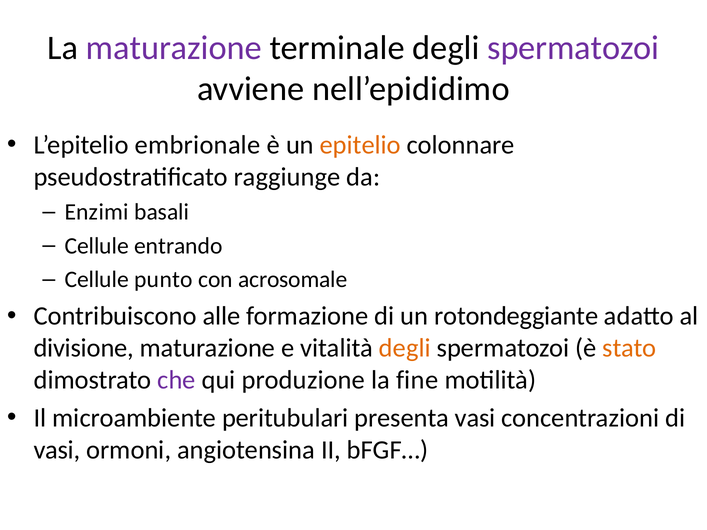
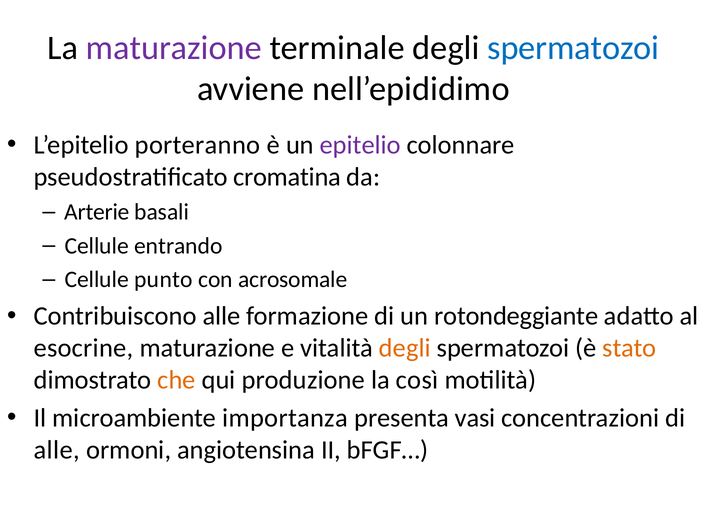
spermatozoi colour: purple -> blue (573, 48)
embrionale: embrionale -> porteranno (198, 145)
epitelio colour: orange -> purple (360, 145)
raggiunge: raggiunge -> cromatina (287, 177)
Enzimi: Enzimi -> Arterie (97, 212)
divisione: divisione -> esocrine (84, 348)
che colour: purple -> orange (176, 380)
fine: fine -> così (417, 380)
peritubulari: peritubulari -> importanza (285, 418)
vasi: vasi -> alle (57, 450)
